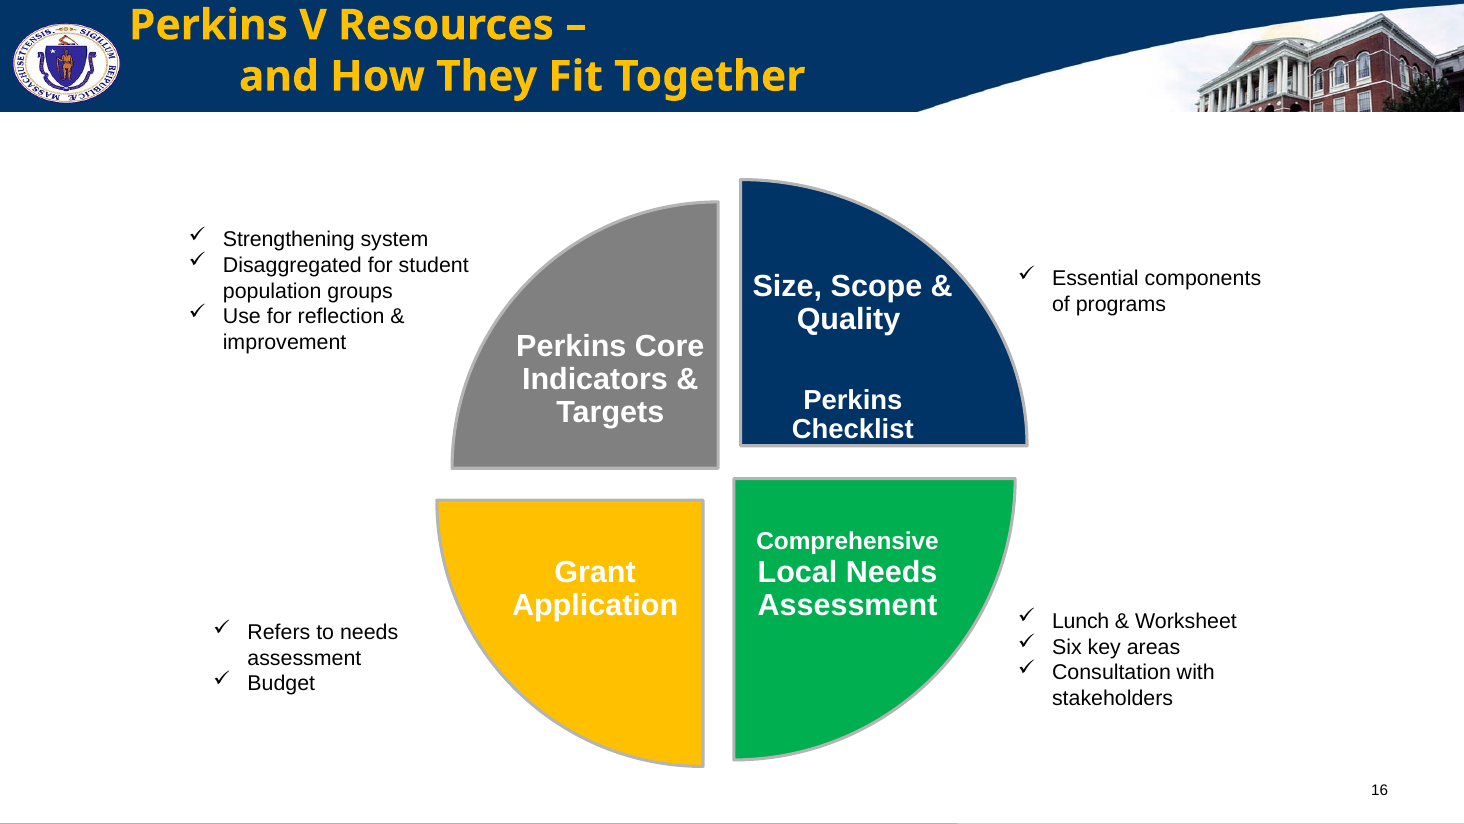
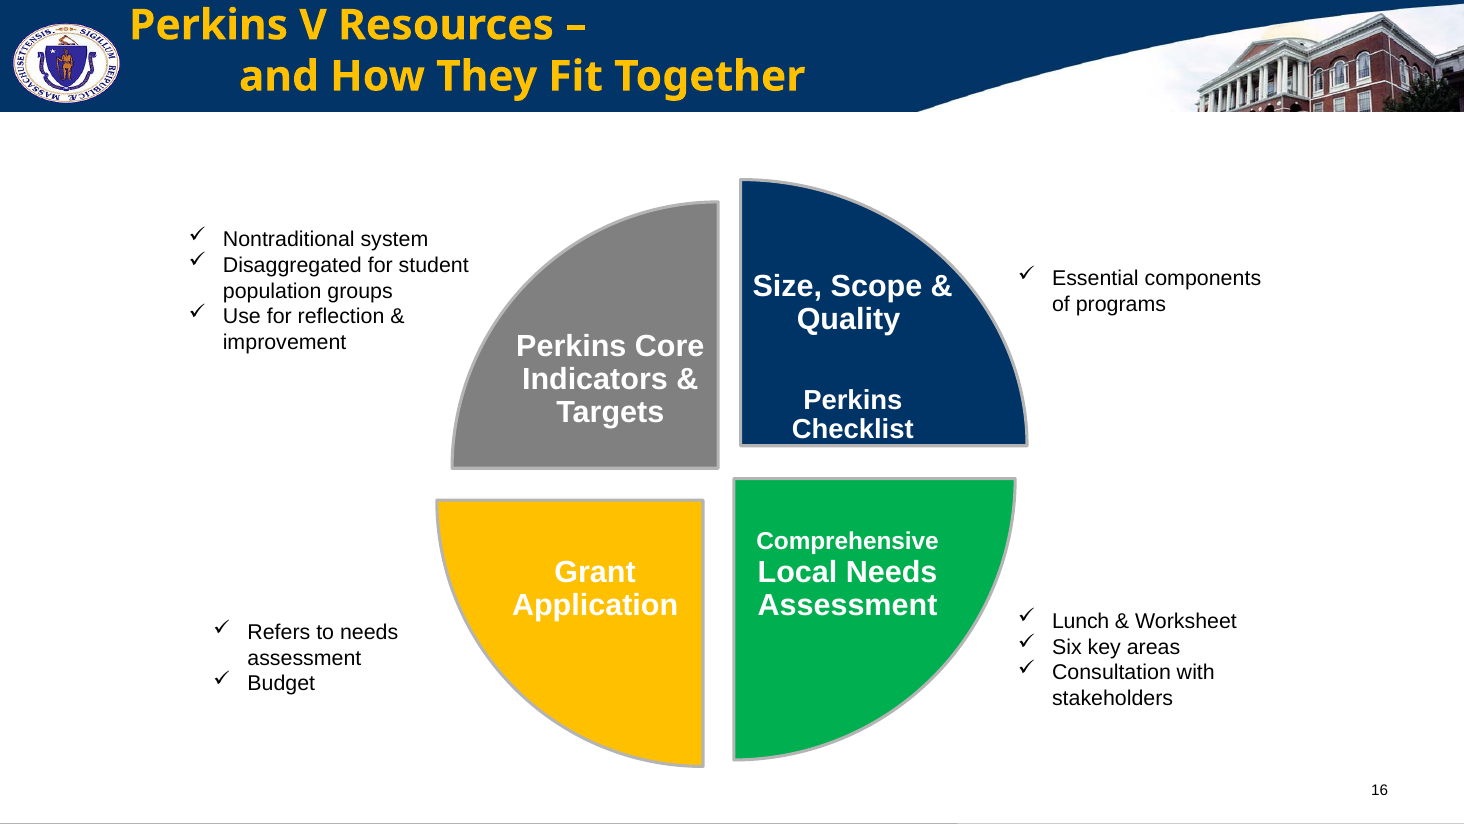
Strengthening: Strengthening -> Nontraditional (289, 240)
